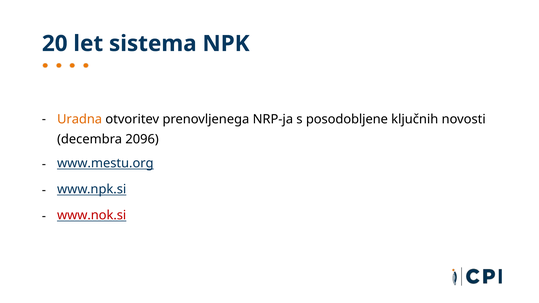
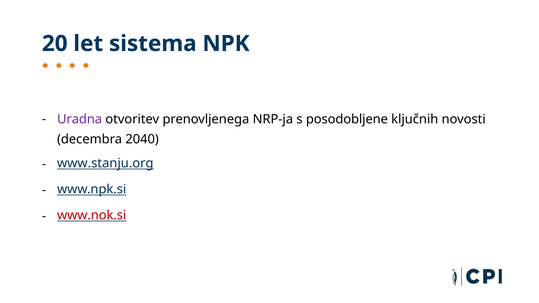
Uradna colour: orange -> purple (80, 119)
2096: 2096 -> 2040 (142, 139)
www.mestu.org: www.mestu.org -> www.stanju.org (105, 163)
